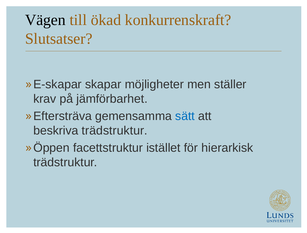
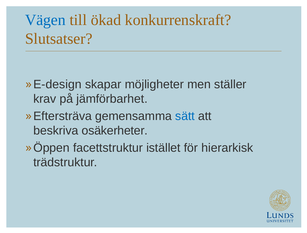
Vägen colour: black -> blue (45, 20)
E-skapar: E-skapar -> E-design (58, 85)
beskriva trädstruktur: trädstruktur -> osäkerheter (115, 131)
